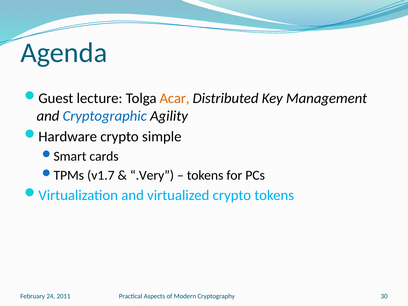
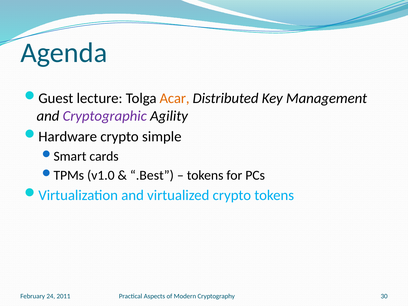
Cryptographic colour: blue -> purple (105, 116)
v1.7: v1.7 -> v1.0 (101, 175)
.Very: .Very -> .Best (152, 175)
